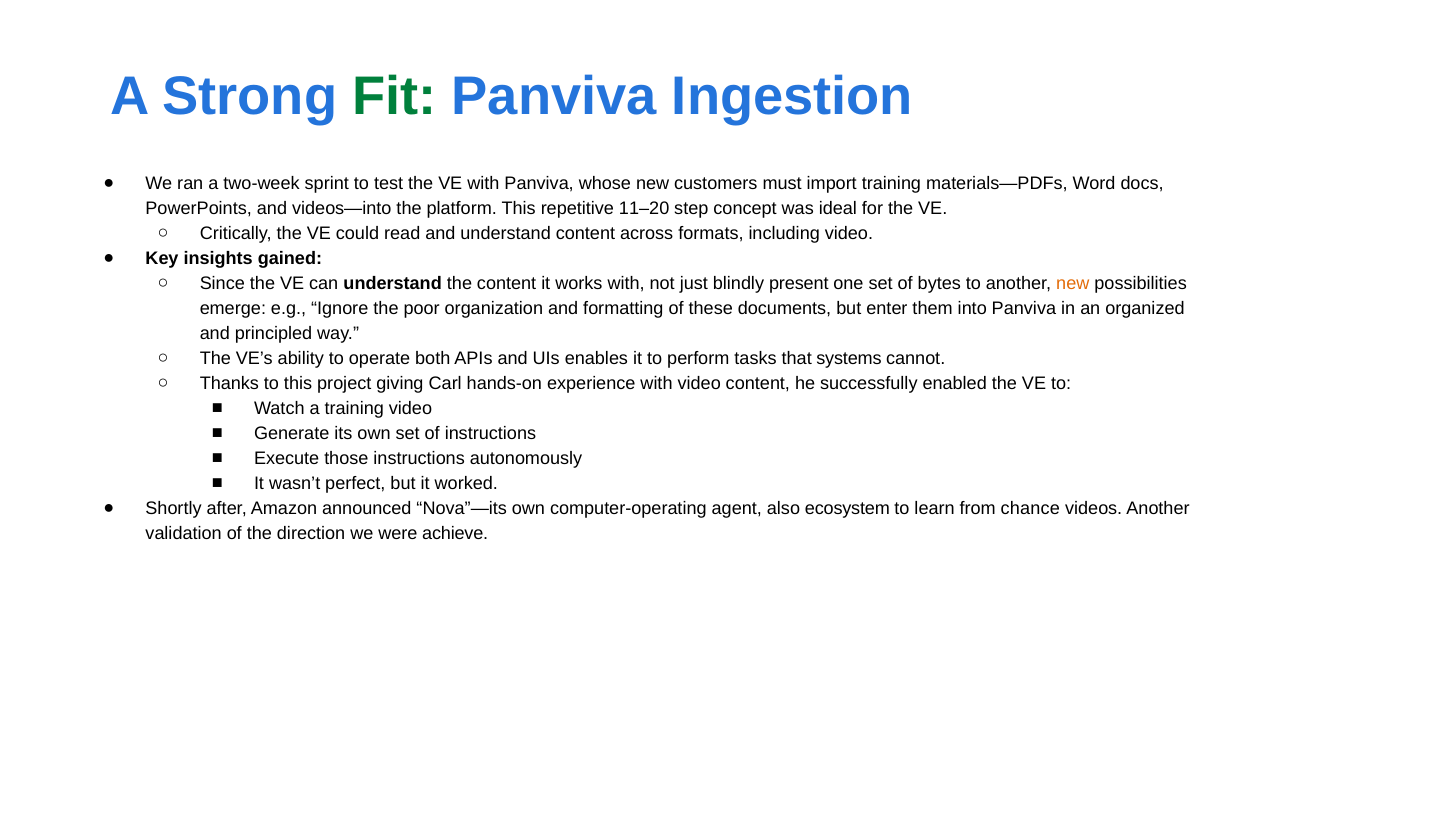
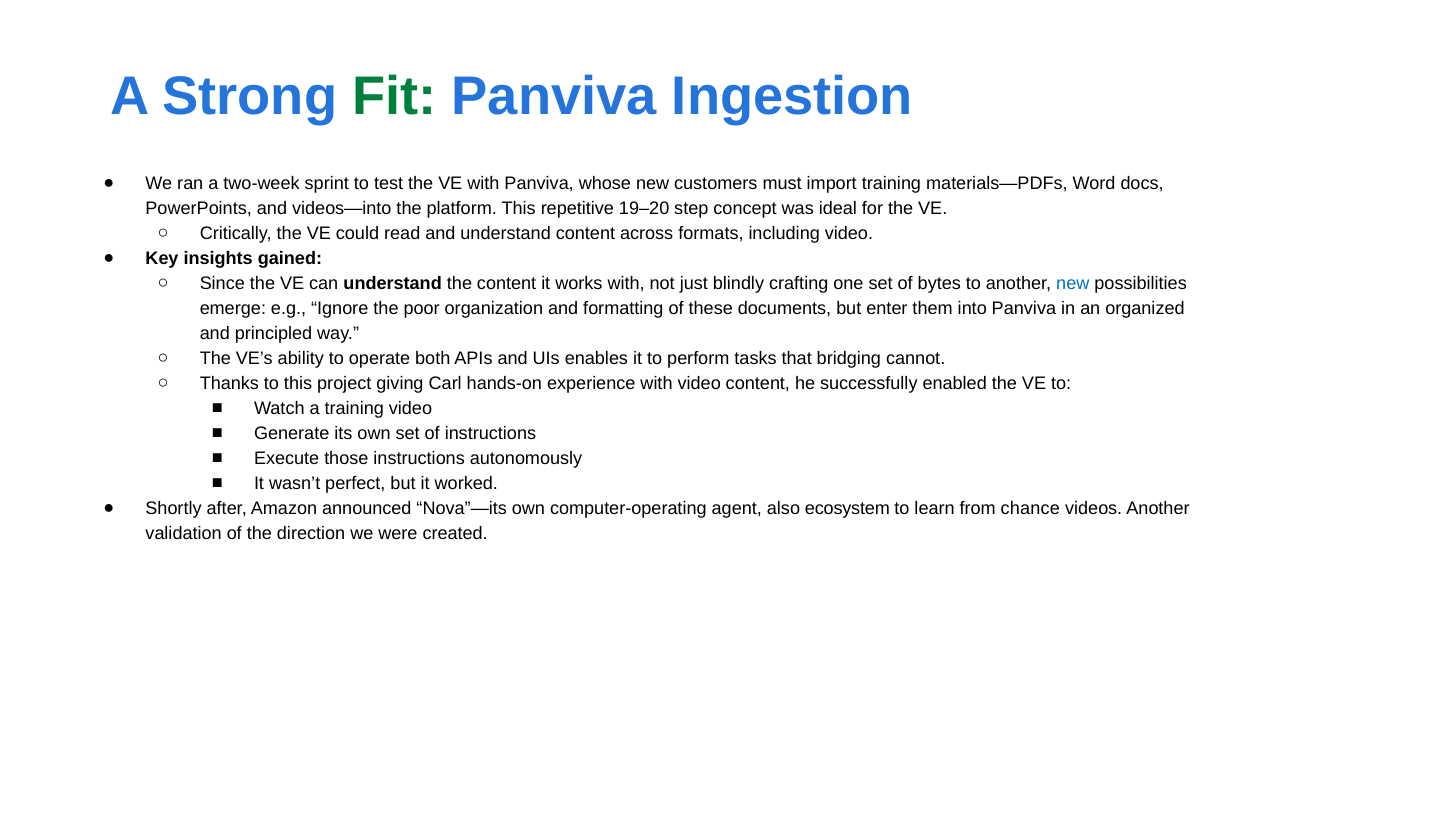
11–20: 11–20 -> 19–20 (644, 209)
present: present -> crafting (799, 283)
new colour: orange -> blue (1073, 283)
systems: systems -> bridging (849, 358)
achieve: achieve -> created (455, 533)
